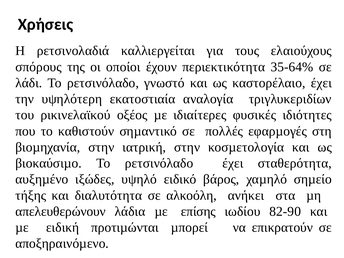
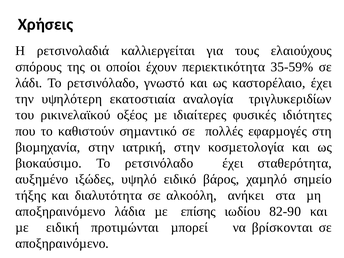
35-64%: 35-64% -> 35-59% (292, 67)
απελευθερώνουν: απελευθερώνουν -> αποξηραινόµενο (61, 211)
επικρατούν: επικρατούν -> βρίσκονται (282, 227)
